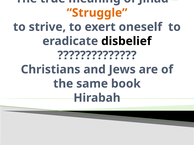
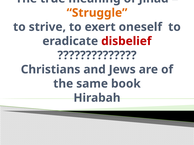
disbelief colour: black -> red (126, 41)
